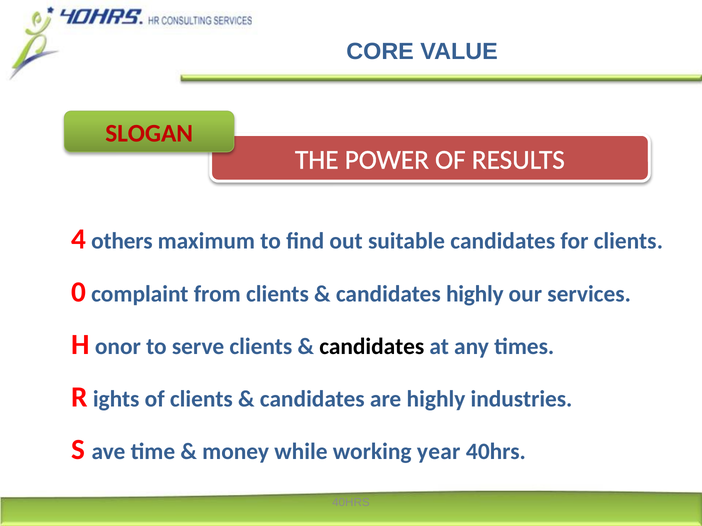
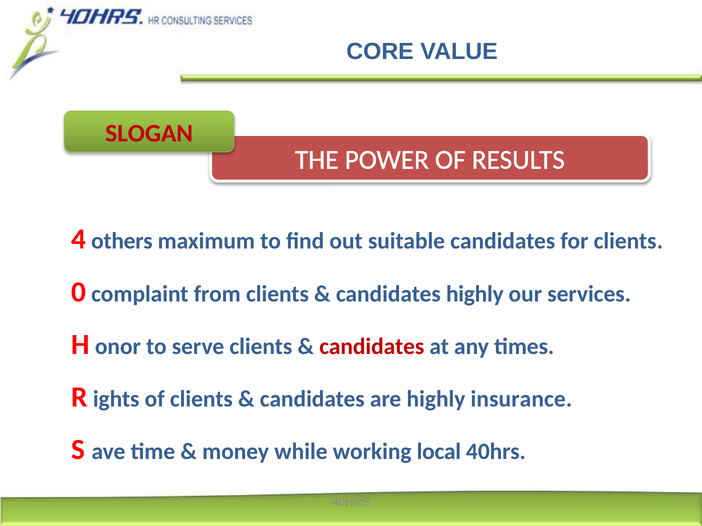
candidates colour: black -> red (372, 347)
industries: industries -> insurance (521, 399)
year: year -> local (439, 452)
